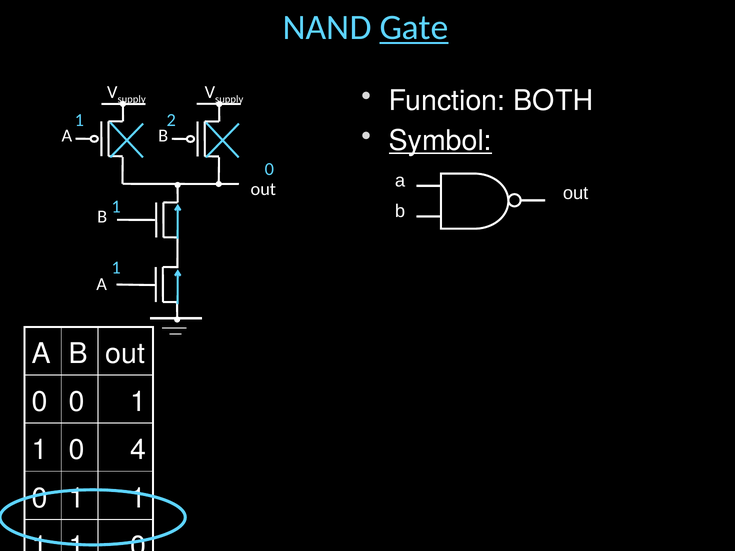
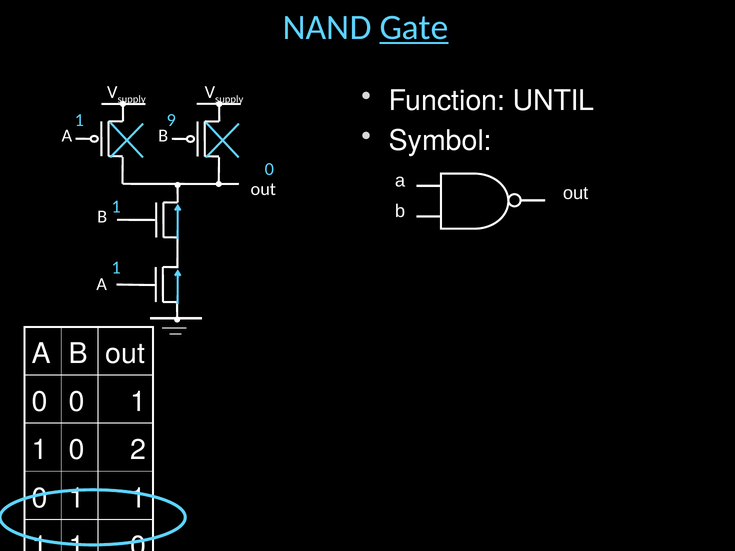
BOTH: BOTH -> UNTIL (554, 101)
2: 2 -> 9 (171, 120)
Symbol underline: present -> none (440, 141)
4: 4 -> 2 (138, 450)
